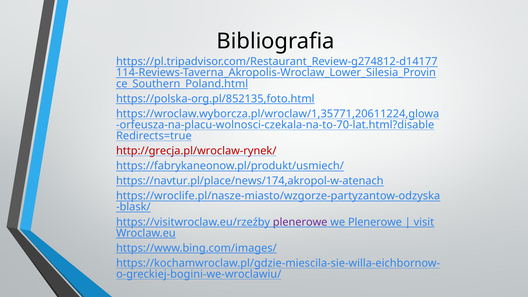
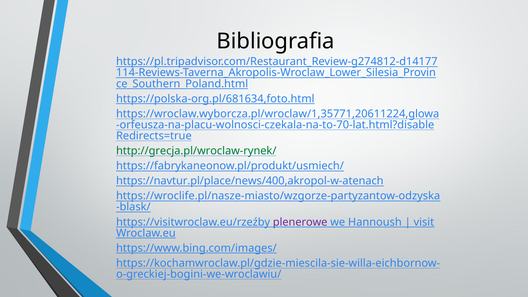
https://polska-org.pl/852135,foto.html: https://polska-org.pl/852135,foto.html -> https://polska-org.pl/681634,foto.html (215, 99)
http://grecja.pl/wroclaw-rynek/ colour: red -> green (196, 151)
https://navtur.pl/place/news/174,akropol-w-atenach: https://navtur.pl/place/news/174,akropol-w-atenach -> https://navtur.pl/place/news/400,akropol-w-atenach (250, 181)
we Plenerowe: Plenerowe -> Hannoush (375, 222)
